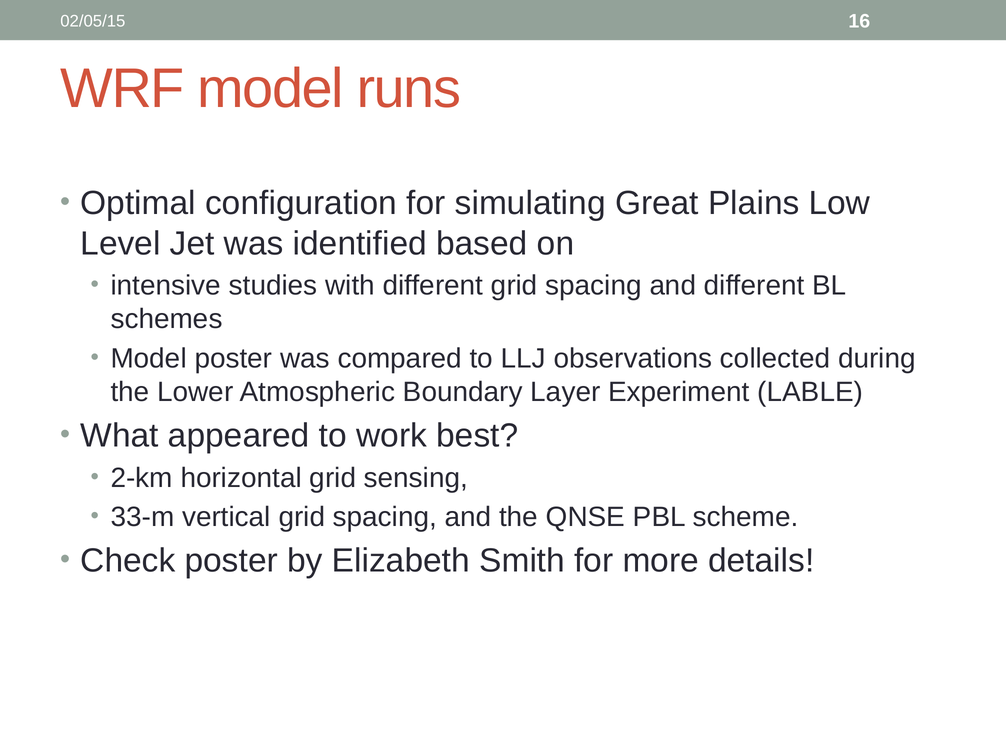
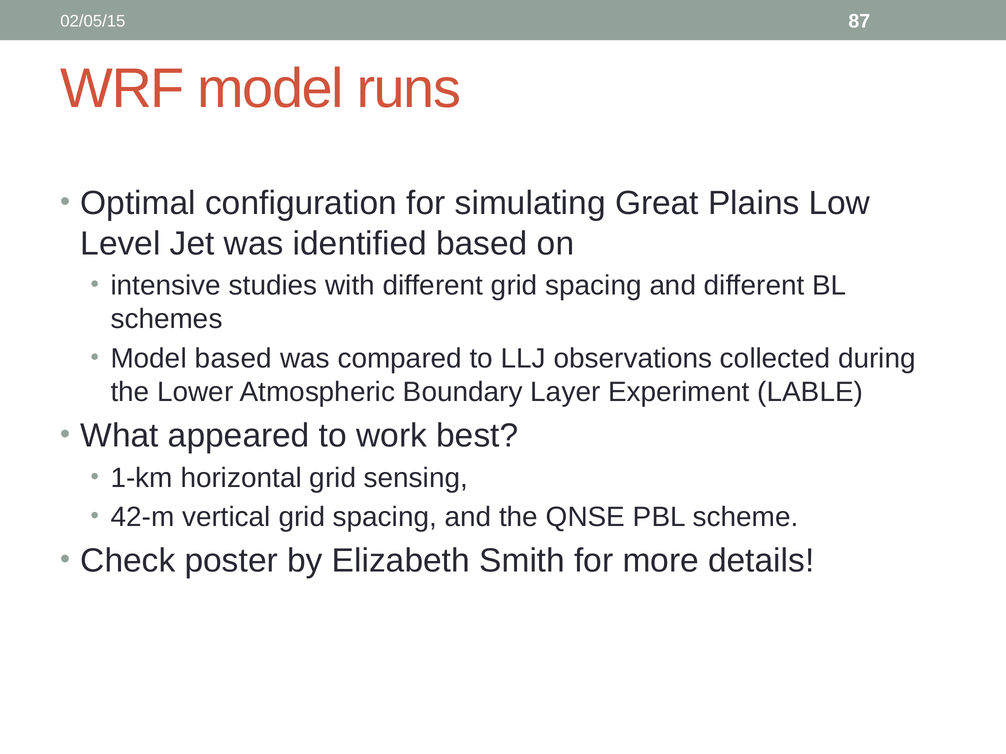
16: 16 -> 87 (859, 21)
Model poster: poster -> based (233, 359)
2-km: 2-km -> 1-km (142, 478)
33-m: 33-m -> 42-m (142, 517)
